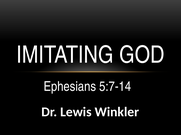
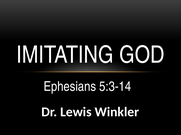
5:7-14: 5:7-14 -> 5:3-14 (115, 87)
